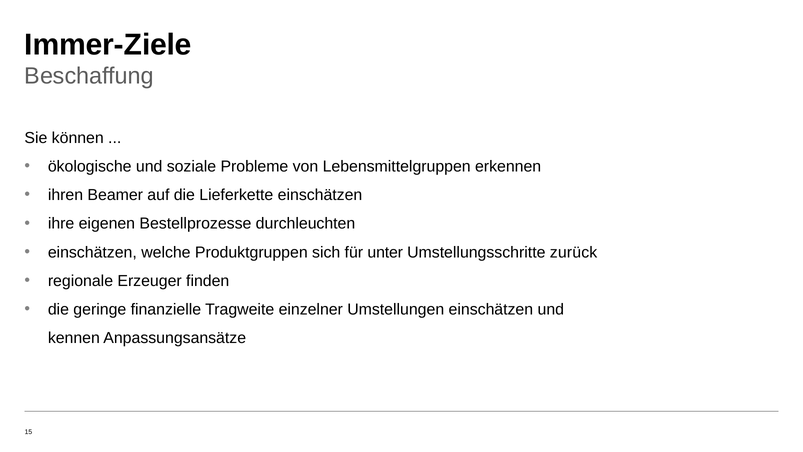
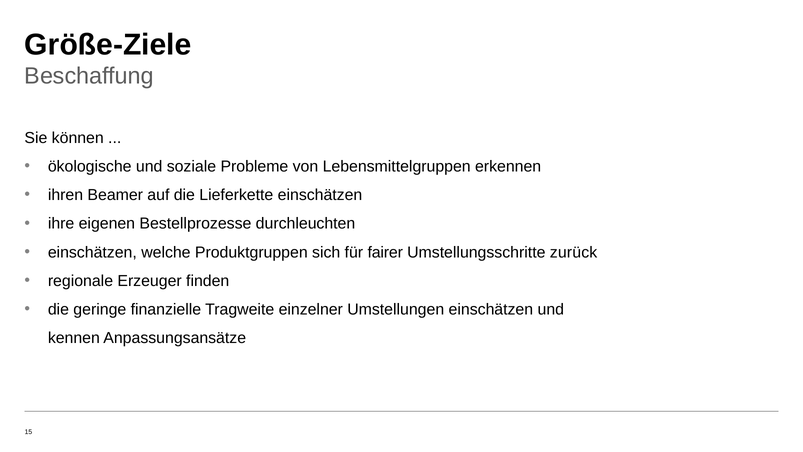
Immer-Ziele: Immer-Ziele -> Größe-Ziele (108, 45)
unter: unter -> fairer (385, 252)
